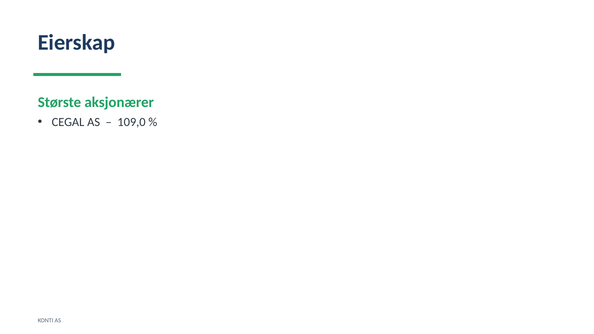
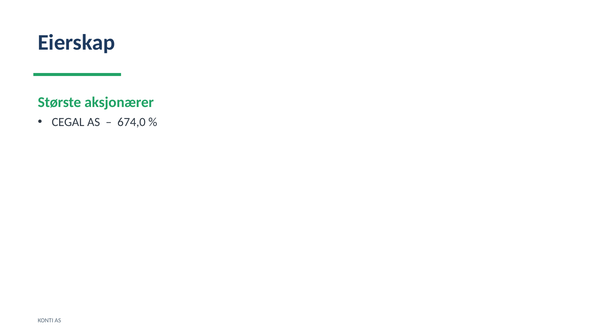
109,0: 109,0 -> 674,0 (131, 122)
